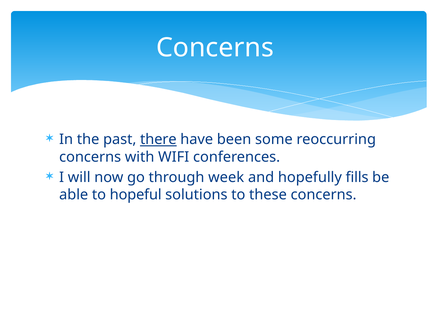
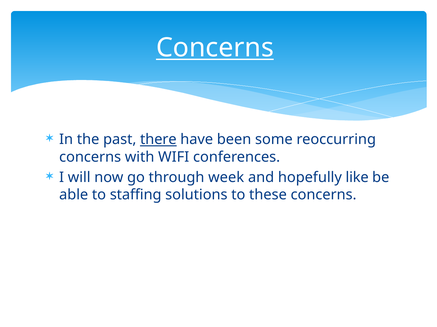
Concerns underline: none -> present (215, 48)
fills: fills -> like (357, 178)
hopeful: hopeful -> staffing (136, 195)
